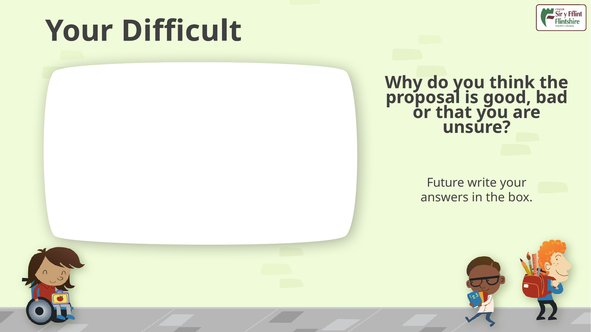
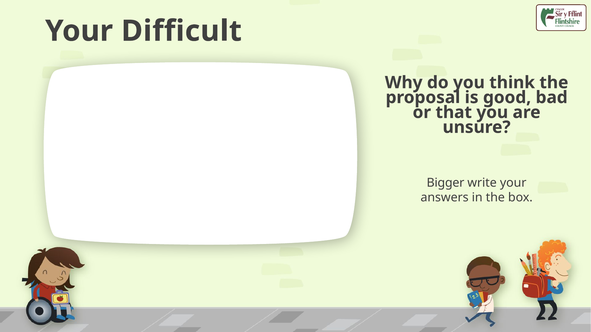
Future: Future -> Bigger (446, 183)
